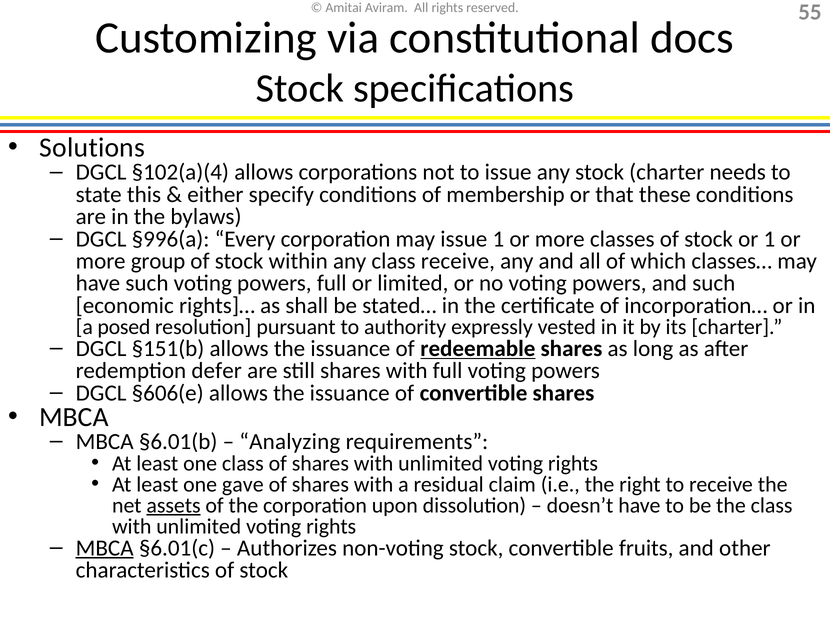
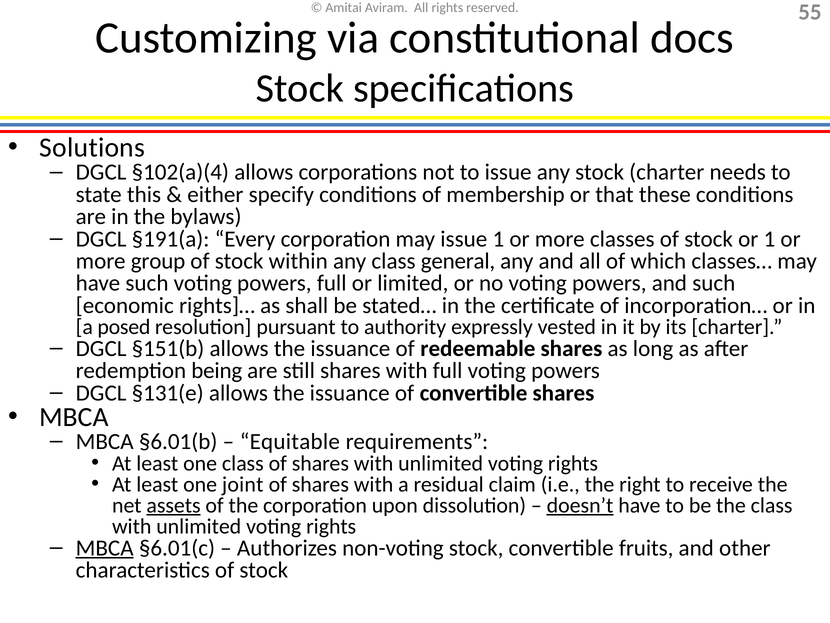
§996(a: §996(a -> §191(a (171, 239)
class receive: receive -> general (458, 261)
redeemable underline: present -> none (478, 348)
defer: defer -> being (217, 370)
§606(e: §606(e -> §131(e (168, 393)
Analyzing: Analyzing -> Equitable (290, 441)
gave: gave -> joint (243, 484)
doesn’t underline: none -> present (580, 505)
